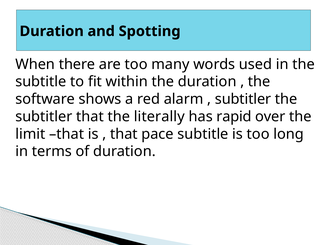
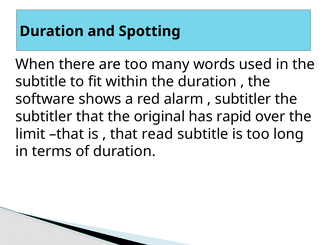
literally: literally -> original (159, 117)
pace: pace -> read (157, 134)
